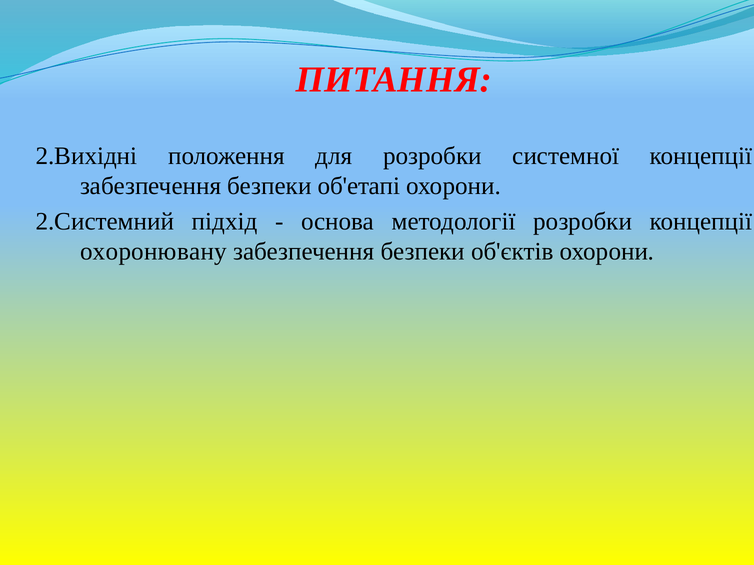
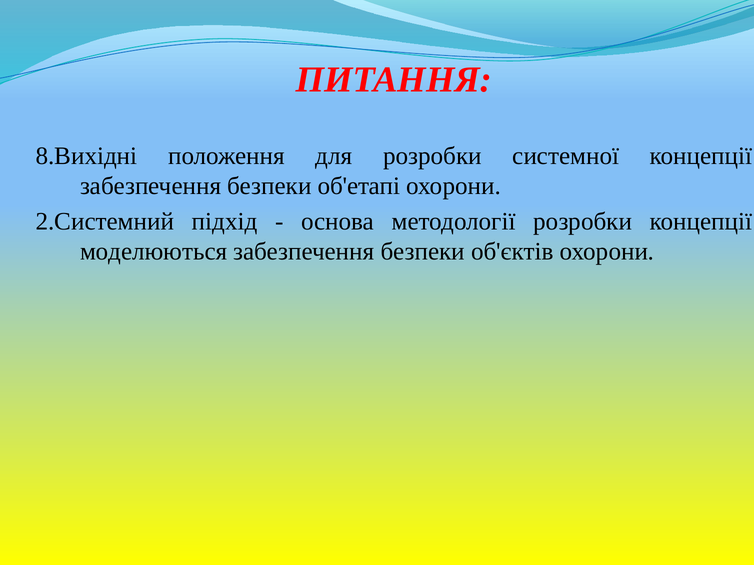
2.Вихідні: 2.Вихідні -> 8.Вихідні (86, 156)
охоронювану: охоронювану -> моделюються (154, 252)
